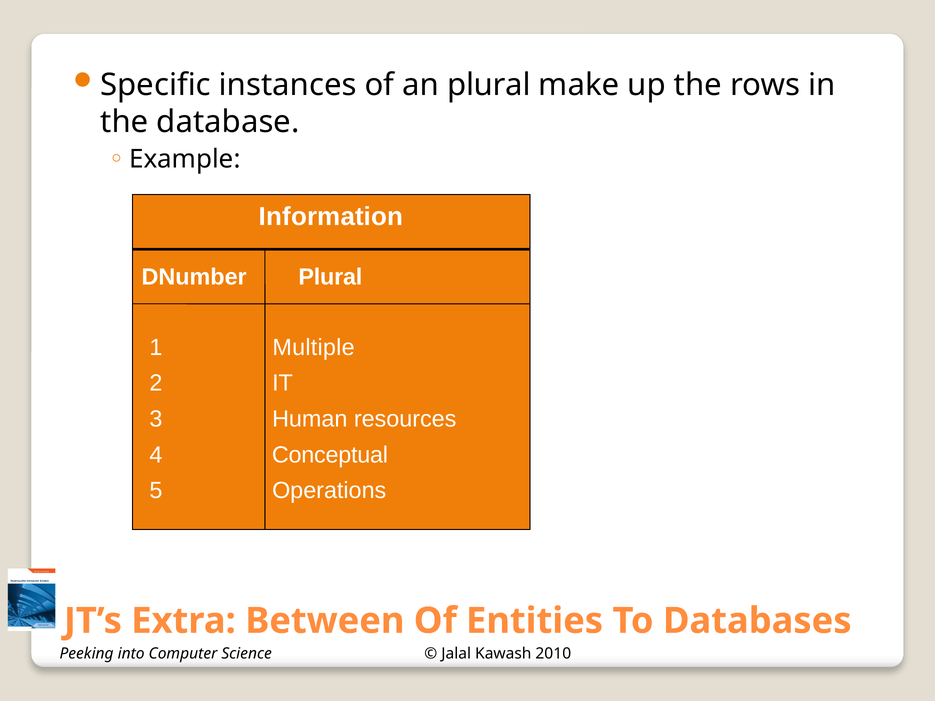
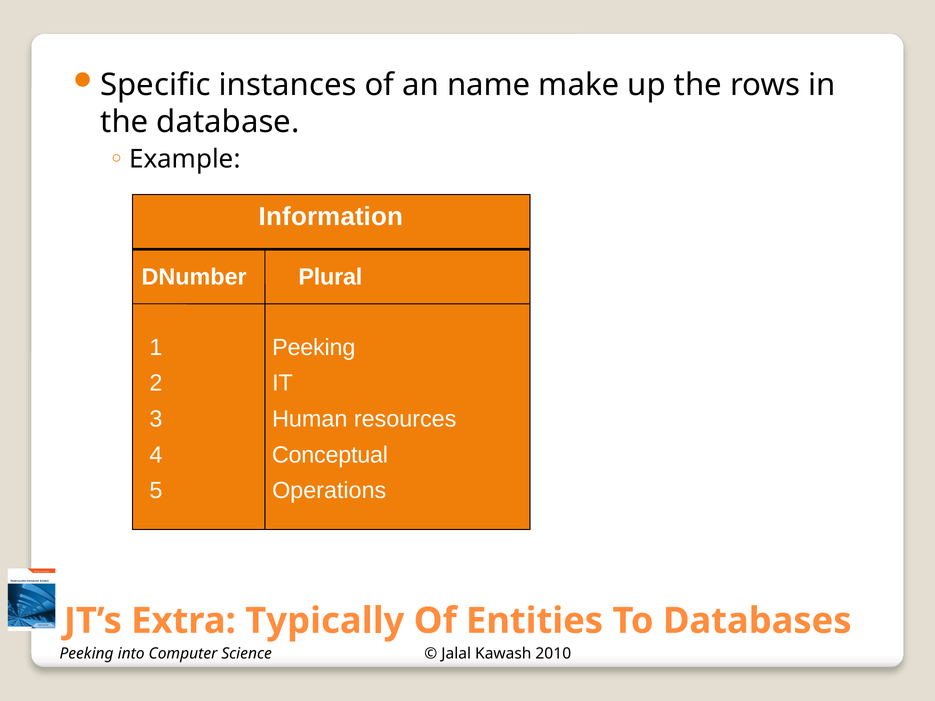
an plural: plural -> name (489, 85)
Multiple: Multiple -> Peeking (314, 347)
Between: Between -> Typically (325, 621)
